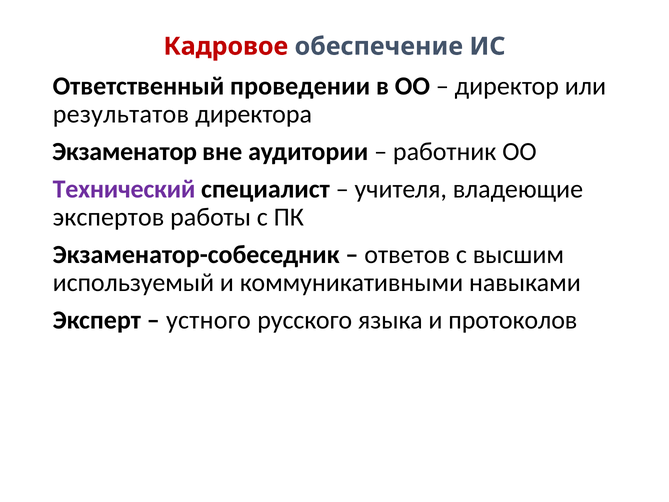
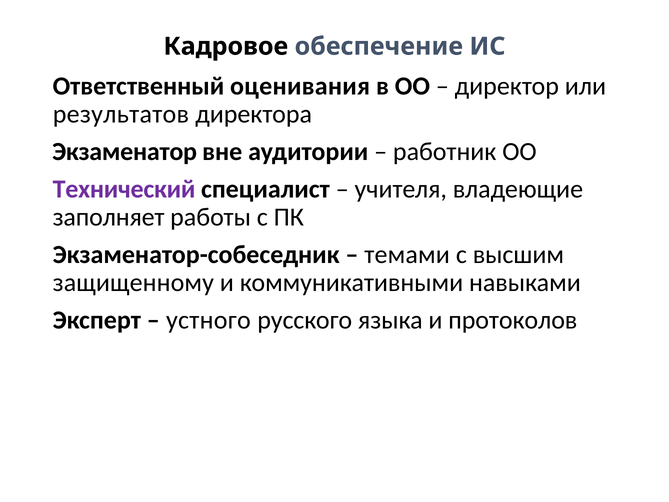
Кадровое colour: red -> black (226, 46)
проведении: проведении -> оценивания (300, 86)
экспертов: экспертов -> заполняет (109, 217)
ответов: ответов -> темами (407, 254)
используемый: используемый -> защищенному (133, 283)
